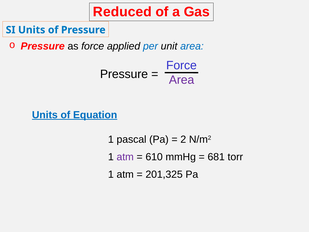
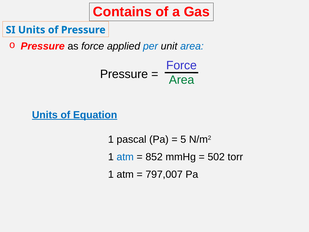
Reduced: Reduced -> Contains (122, 12)
Area colour: purple -> green (182, 80)
2: 2 -> 5 (183, 139)
atm colour: purple -> blue (125, 157)
610: 610 -> 852 (154, 157)
681: 681 -> 502 (216, 157)
201,325: 201,325 -> 797,007 (164, 174)
